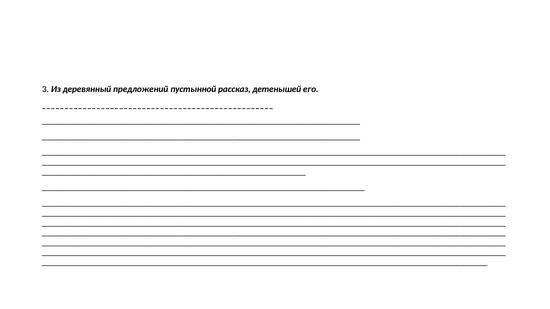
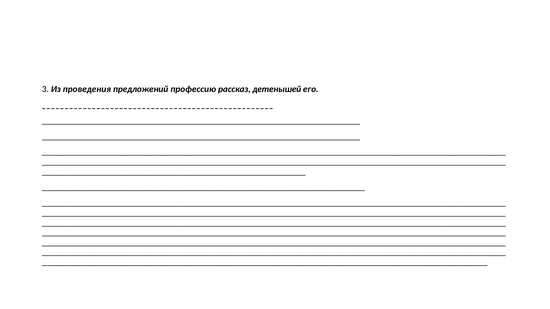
деревянный: деревянный -> проведения (87, 89)
пустынной: пустынной -> профессию (193, 89)
